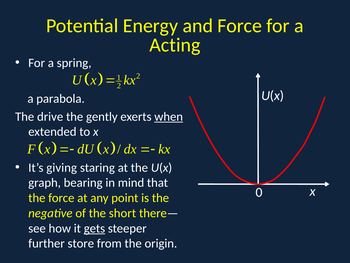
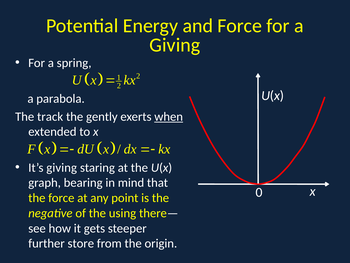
Acting: Acting -> Giving (175, 45)
drive: drive -> track (50, 116)
short: short -> using (122, 213)
gets underline: present -> none (94, 228)
